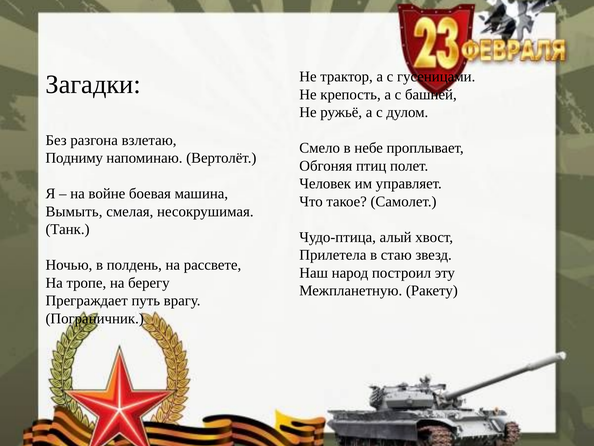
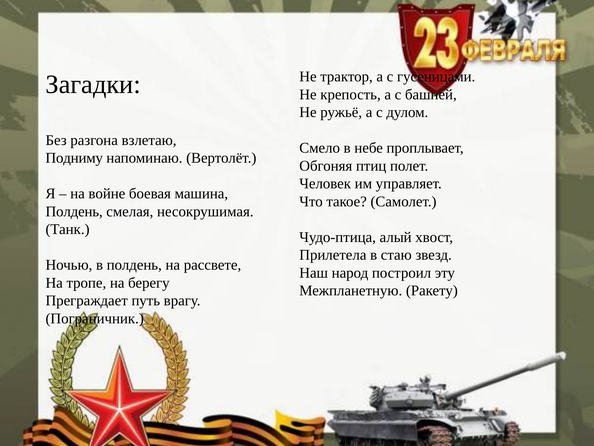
Вымыть: Вымыть -> Полдень (74, 211)
